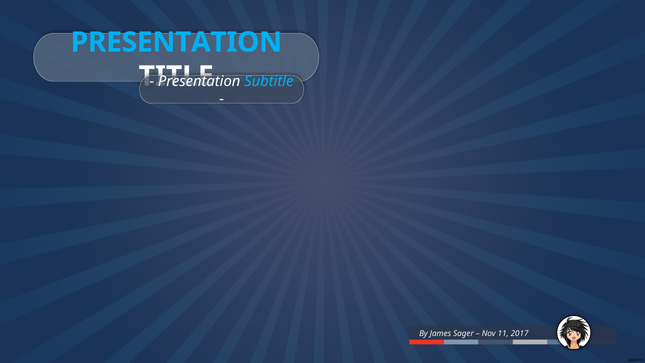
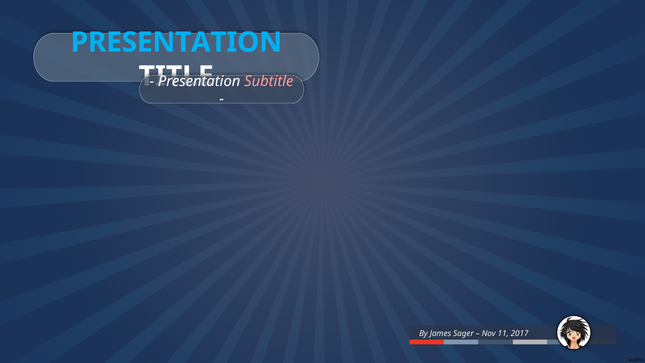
Subtitle colour: light blue -> pink (269, 81)
